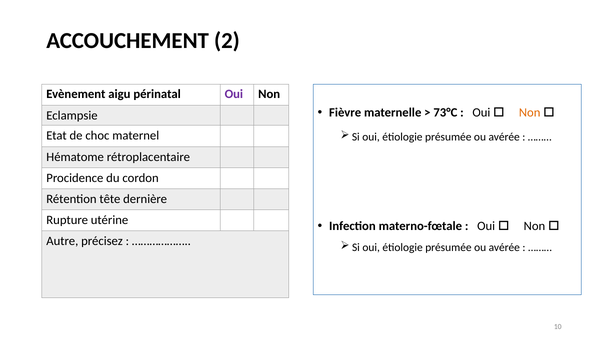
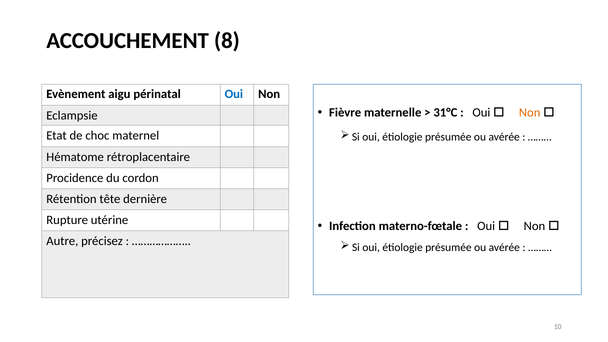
2: 2 -> 8 (227, 41)
Oui colour: purple -> blue (234, 94)
73°C: 73°C -> 31°C (445, 113)
